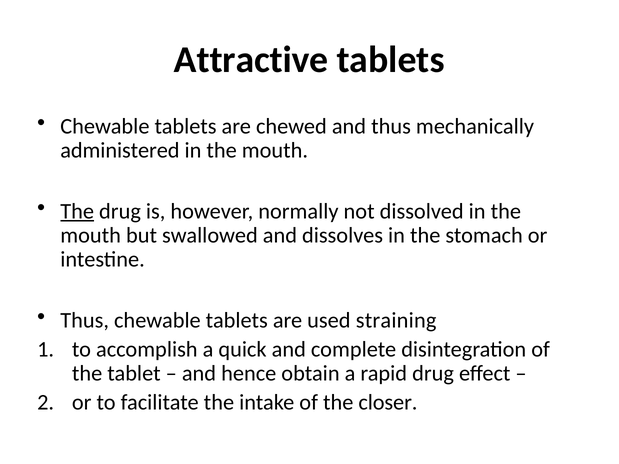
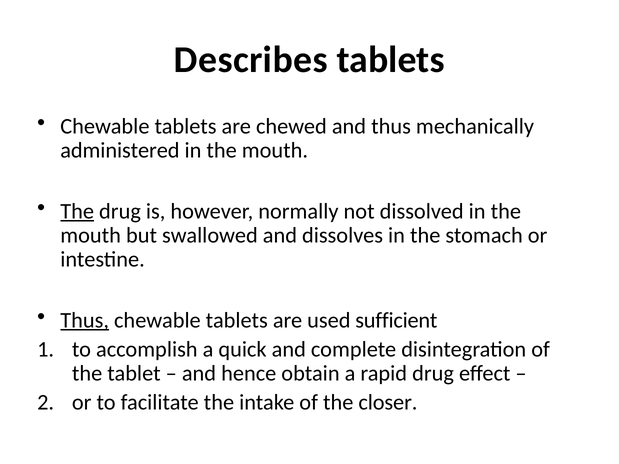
Attractive: Attractive -> Describes (251, 60)
Thus underline: none -> present (85, 320)
straining: straining -> sufficient (396, 320)
